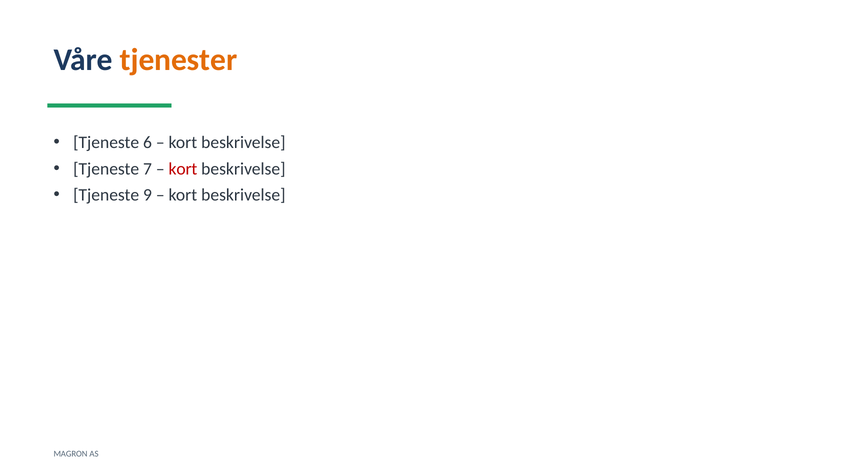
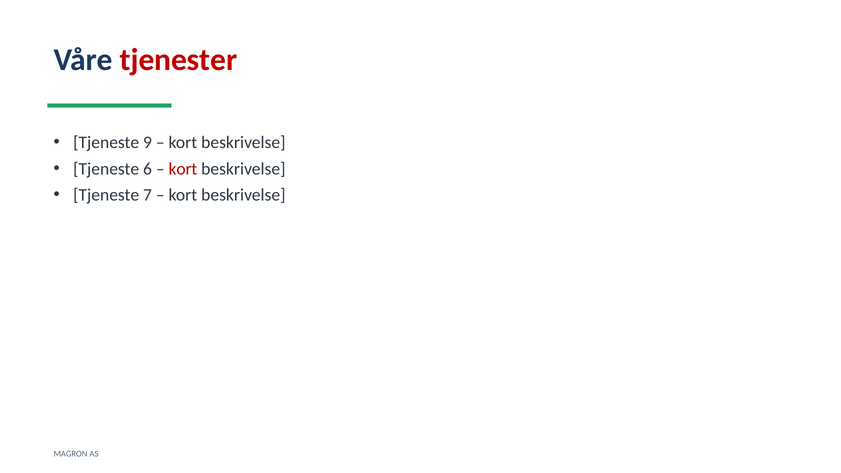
tjenester colour: orange -> red (179, 60)
6: 6 -> 9 (147, 142)
7: 7 -> 6 (147, 169)
9: 9 -> 7 (147, 195)
